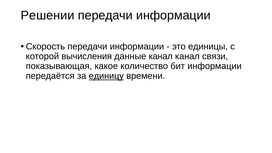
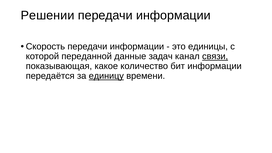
вычисления: вычисления -> переданной (87, 56)
данные канал: канал -> задач (161, 56)
связи underline: none -> present (215, 56)
